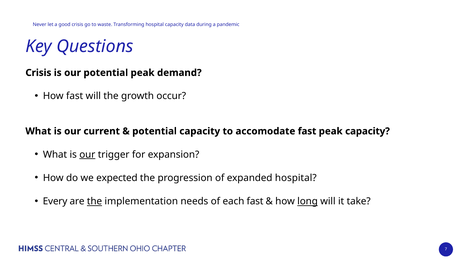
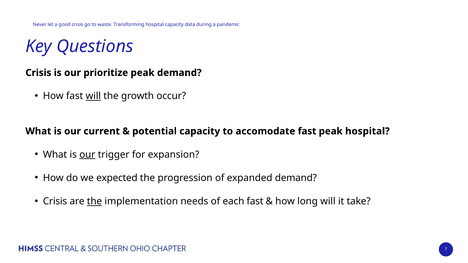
our potential: potential -> prioritize (106, 73)
will underline: none -> present (93, 96)
peak capacity: capacity -> hospital (367, 131)
expanded hospital: hospital -> demand (296, 178)
Every: Every -> Crisis (55, 202)
long underline: present -> none (308, 202)
